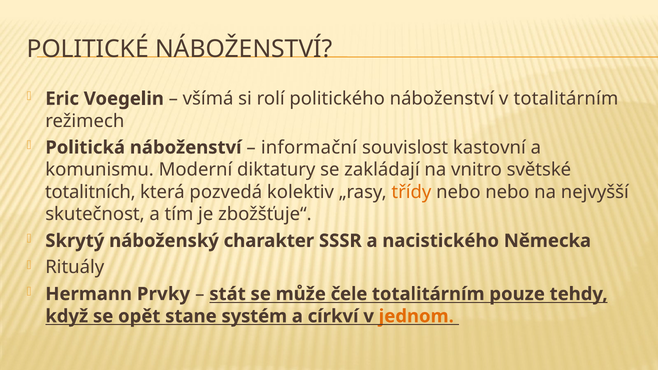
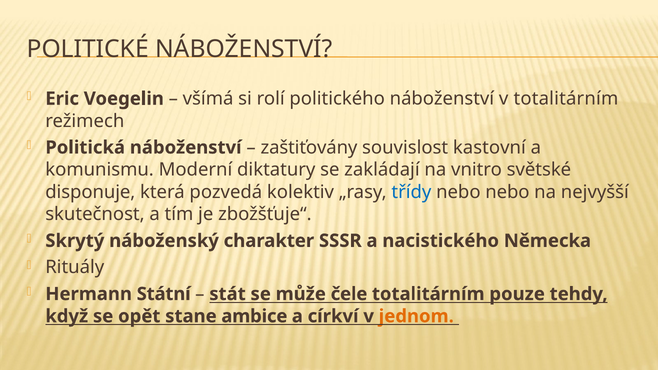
informační: informační -> zaštiťovány (309, 148)
totalitních: totalitních -> disponuje (90, 192)
třídy colour: orange -> blue (411, 192)
Prvky: Prvky -> Státní (164, 294)
systém: systém -> ambice (254, 316)
